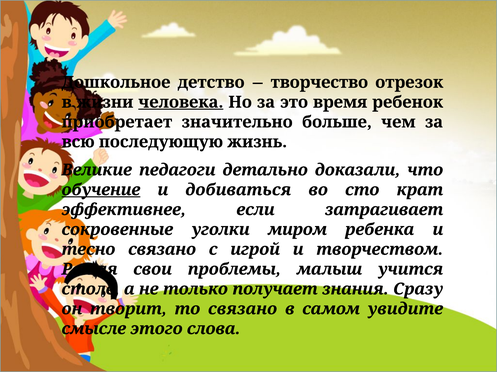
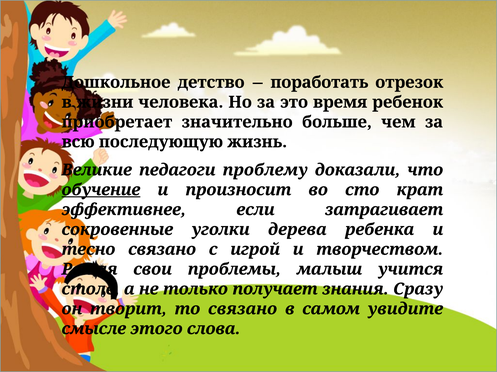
творчество: творчество -> поработать (319, 83)
человека underline: present -> none (181, 102)
детально: детально -> проблему (265, 170)
добиваться: добиваться -> произносит (238, 190)
миром: миром -> дерева (297, 230)
